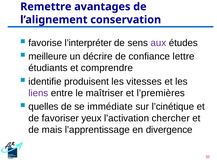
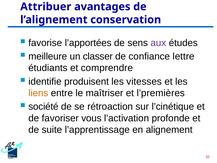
Remettre: Remettre -> Attribuer (46, 7)
l’interpréter: l’interpréter -> l’apportées (88, 43)
décrire: décrire -> classer (98, 56)
liens colour: purple -> orange (38, 93)
quelles: quelles -> société (43, 106)
immédiate: immédiate -> rétroaction (110, 106)
yeux: yeux -> vous (91, 118)
chercher: chercher -> profonde (171, 118)
mais: mais -> suite (52, 130)
divergence: divergence -> alignement (169, 130)
